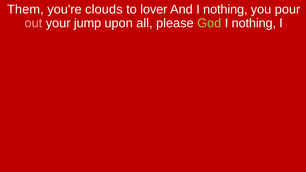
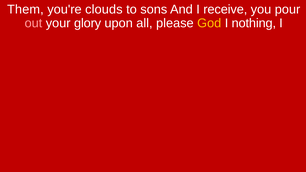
lover: lover -> sons (154, 9)
And I nothing: nothing -> receive (225, 9)
jump: jump -> glory (88, 23)
God colour: light green -> yellow (209, 23)
